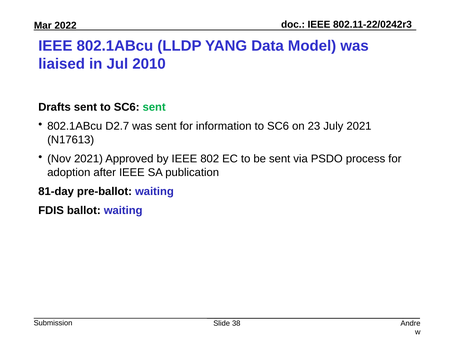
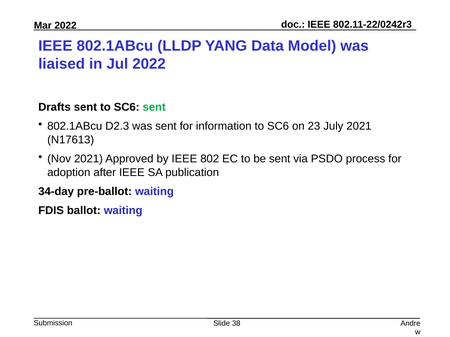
Jul 2010: 2010 -> 2022 (149, 64)
D2.7: D2.7 -> D2.3 (117, 126)
81-day: 81-day -> 34-day (56, 192)
